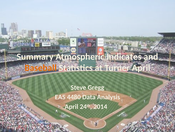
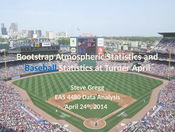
Summary: Summary -> Bootstrap (35, 56)
Atmospheric Indicates: Indicates -> Statistics (124, 56)
Baseball colour: orange -> blue (41, 67)
